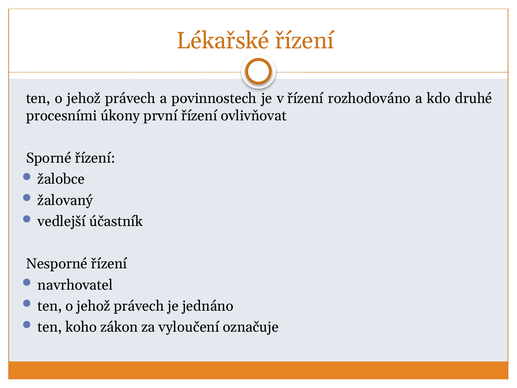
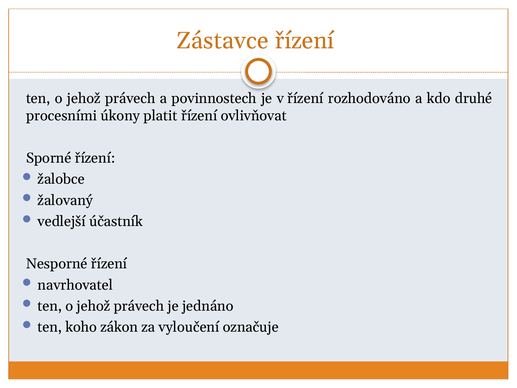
Lékařské: Lékařské -> Zástavce (223, 41)
první: první -> platit (160, 116)
